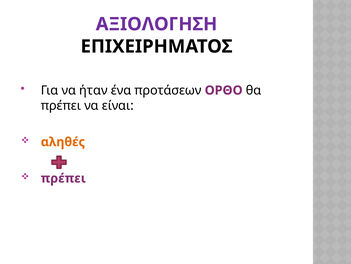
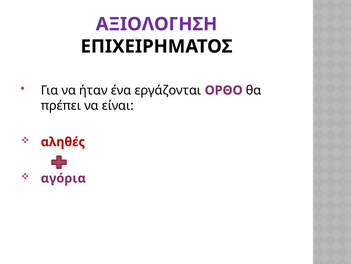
προτάσεων: προτάσεων -> εργάζονται (168, 90)
αληθές colour: orange -> red (63, 142)
πρέπει: πρέπει -> αγόρια (63, 178)
